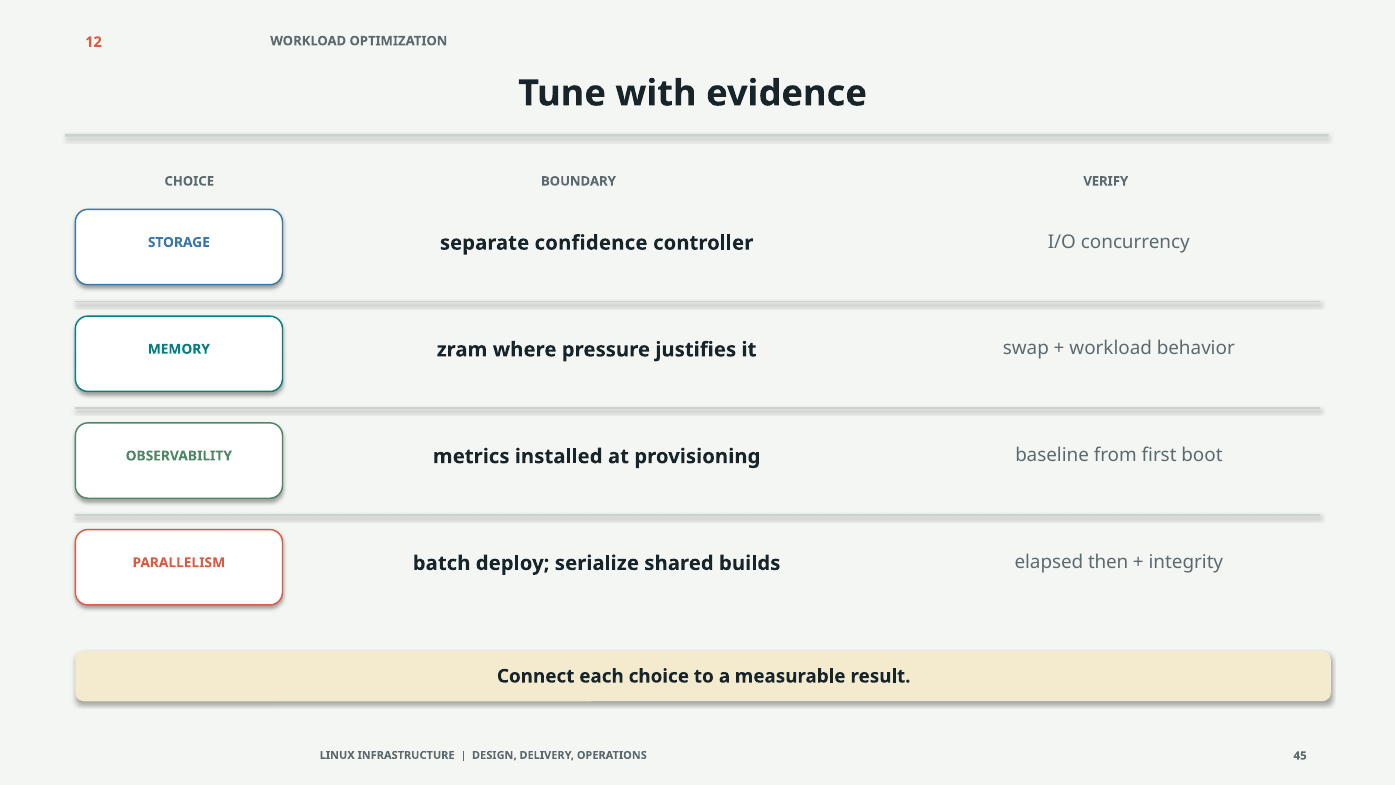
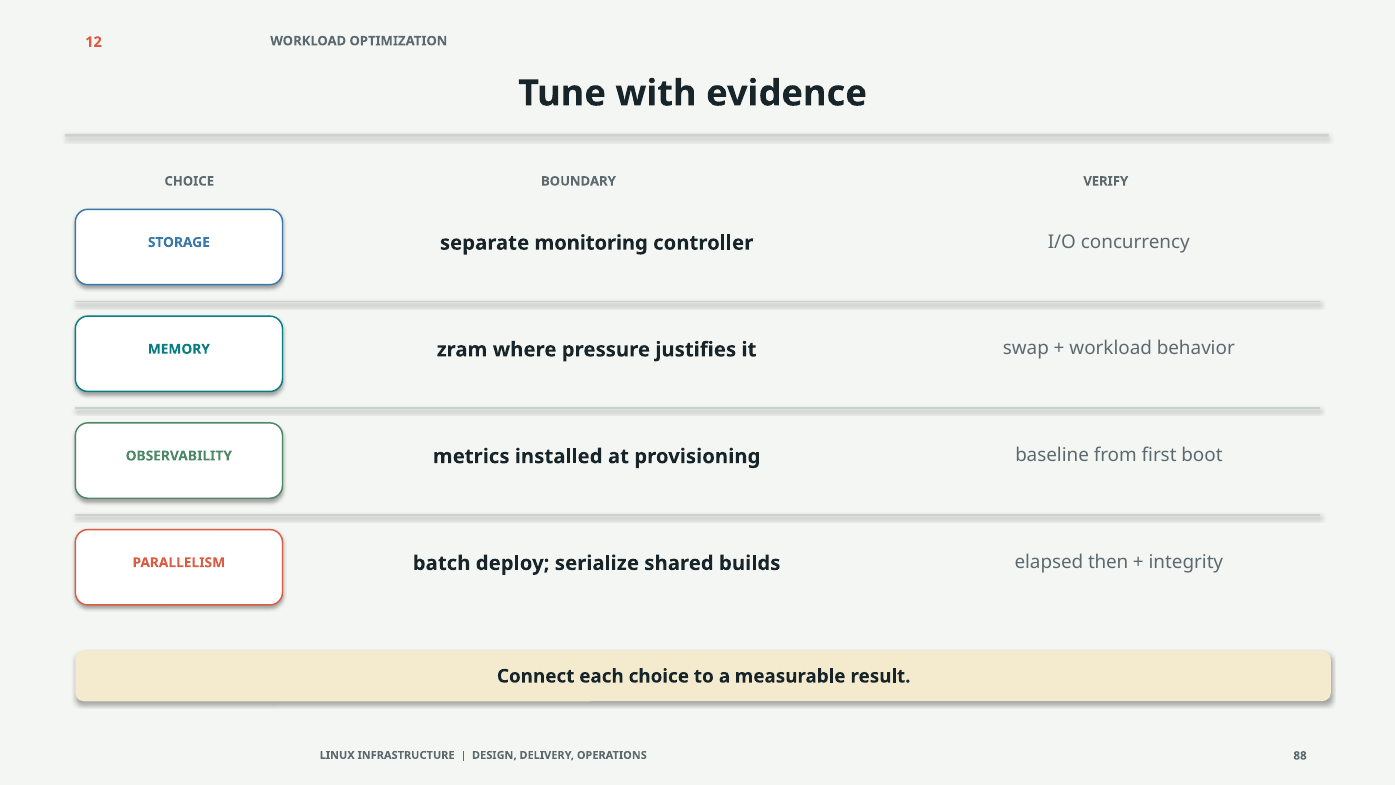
confidence: confidence -> monitoring (591, 243)
45: 45 -> 88 (1300, 755)
